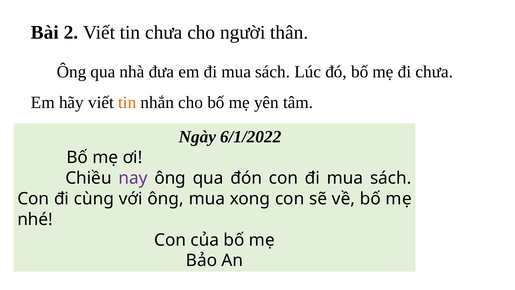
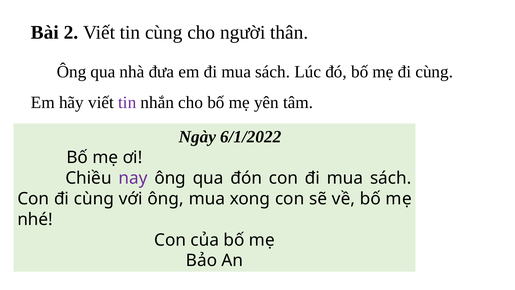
tin chưa: chưa -> cùng (164, 32)
mẹ đi chưa: chưa -> cùng (434, 72)
tin colour: orange -> purple (127, 103)
